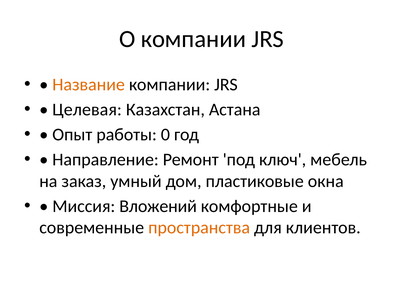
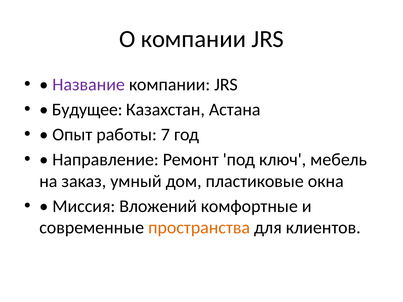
Название colour: orange -> purple (89, 85)
Целевая: Целевая -> Будущее (87, 110)
0: 0 -> 7 (165, 135)
